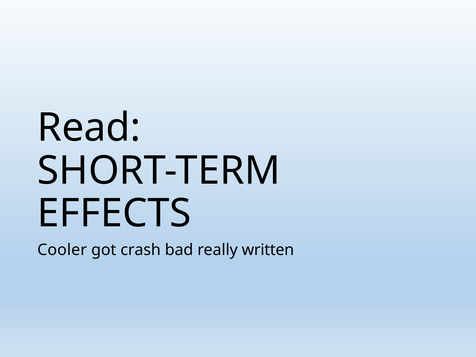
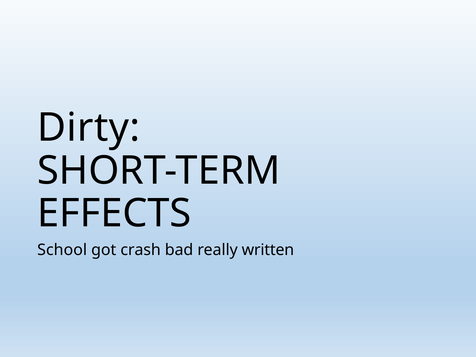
Read: Read -> Dirty (89, 128)
Cooler: Cooler -> School (62, 250)
